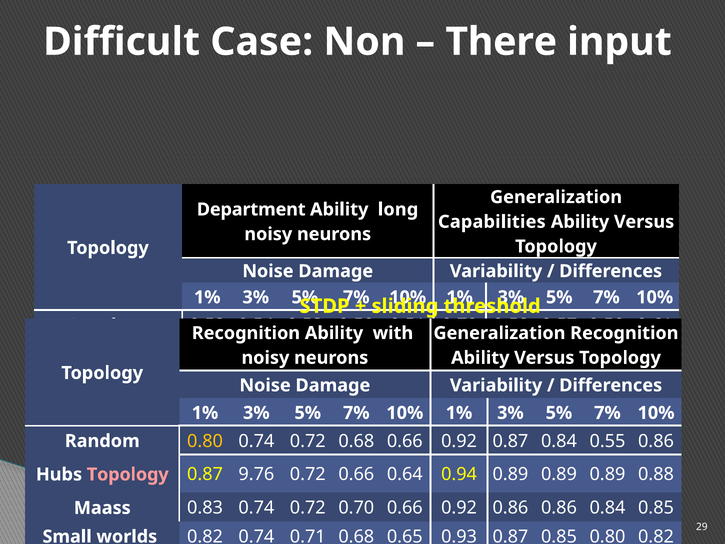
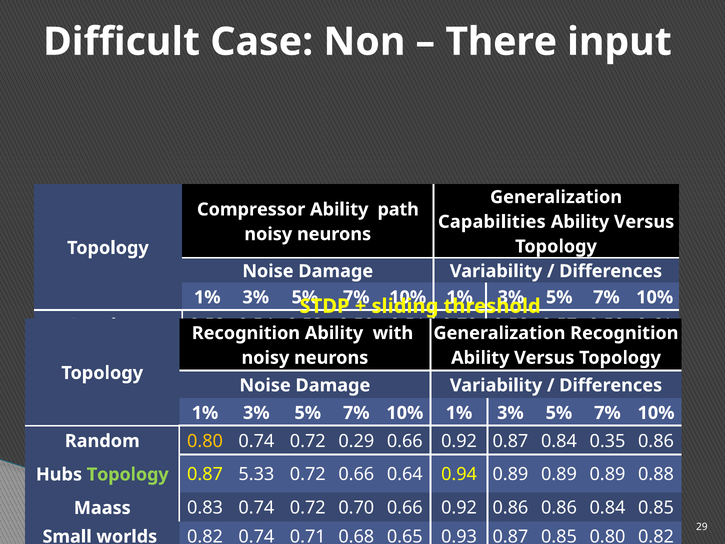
Department: Department -> Compressor (251, 209)
long: long -> path (398, 209)
0.74 0.72 0.68: 0.68 -> 0.29 (356, 441)
0.55: 0.55 -> 0.35 (607, 441)
Topology colour: pink -> light green (128, 474)
9.76: 9.76 -> 5.33 (256, 474)
